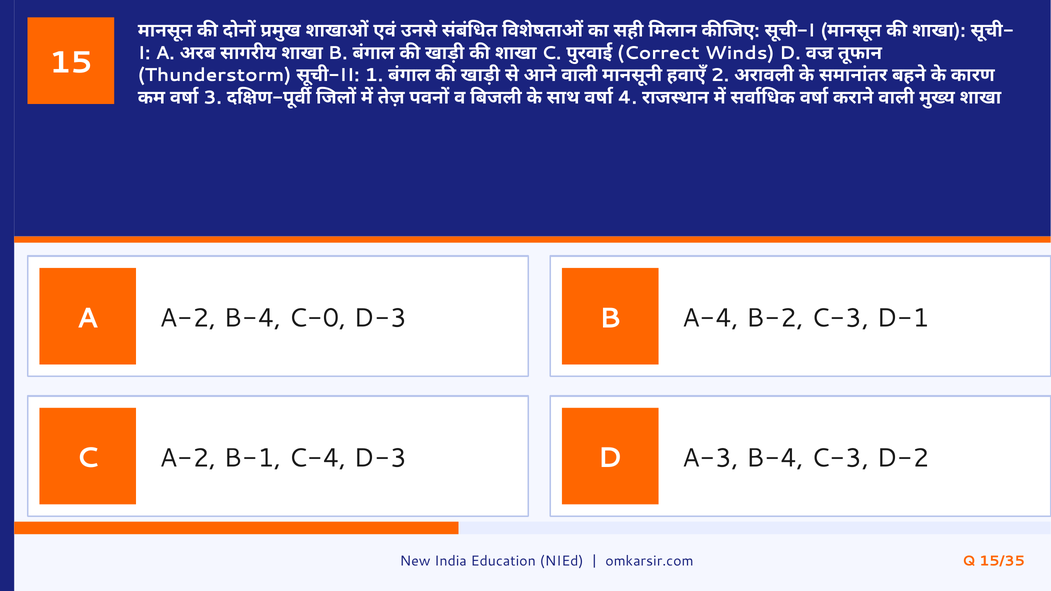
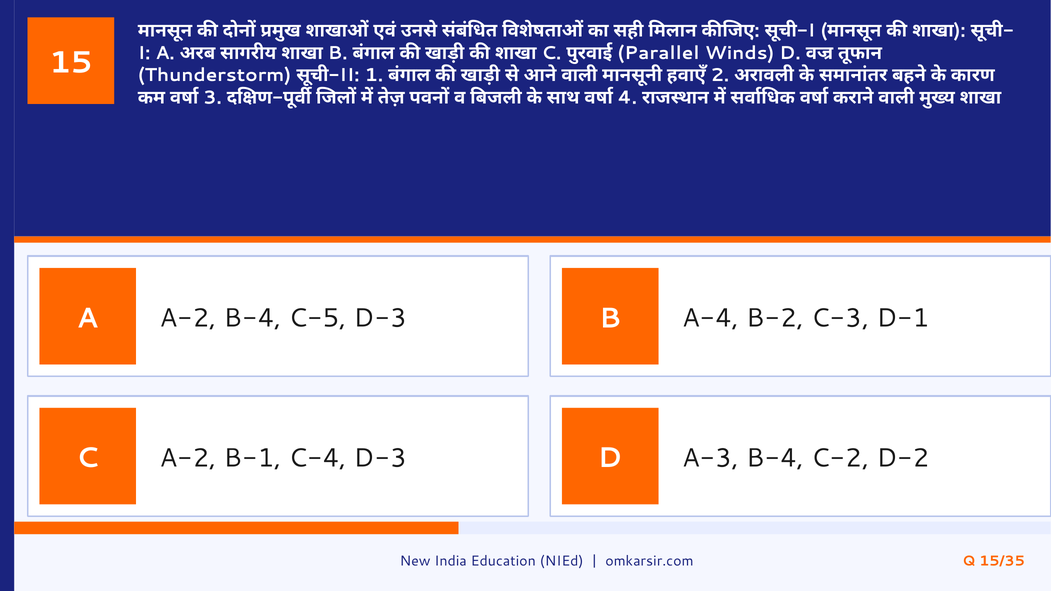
Correct: Correct -> Parallel (658, 53)
C-0: C-0 -> C-5 (318, 318)
B-4 C-3: C-3 -> C-2 (840, 458)
